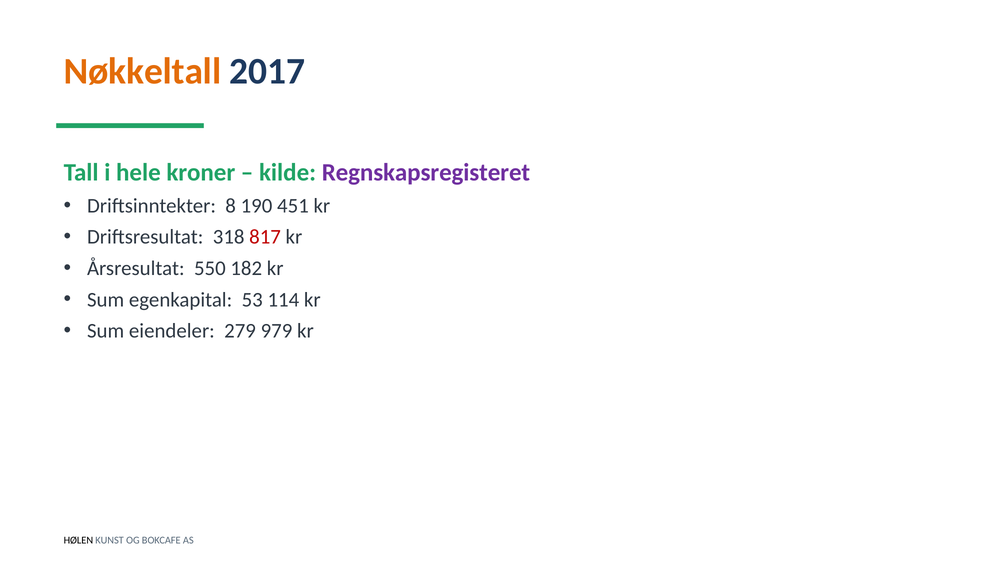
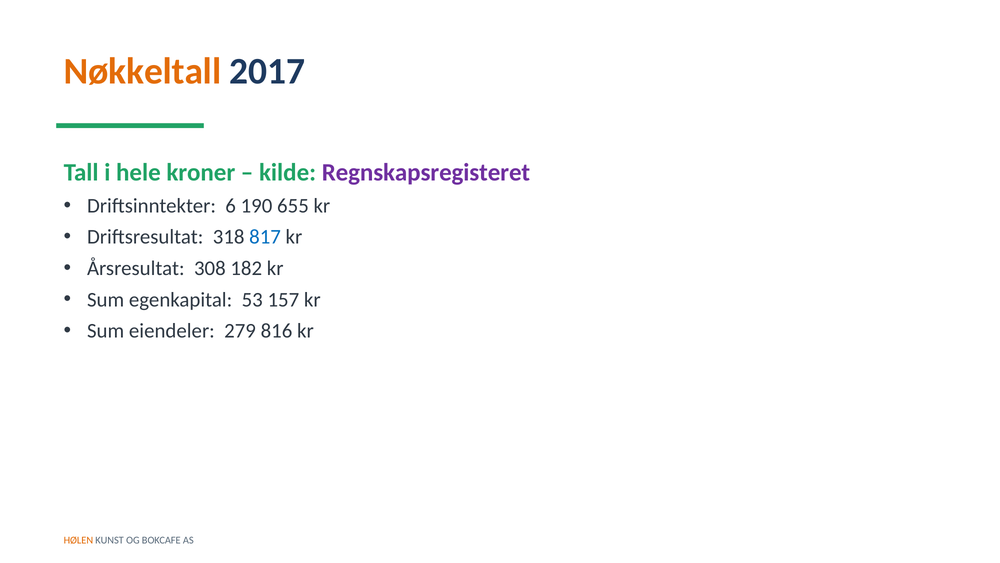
8: 8 -> 6 (231, 206)
451: 451 -> 655 (293, 206)
817 colour: red -> blue (265, 237)
550: 550 -> 308 (210, 268)
114: 114 -> 157 (283, 299)
979: 979 -> 816 (277, 331)
HØLEN colour: black -> orange (78, 540)
